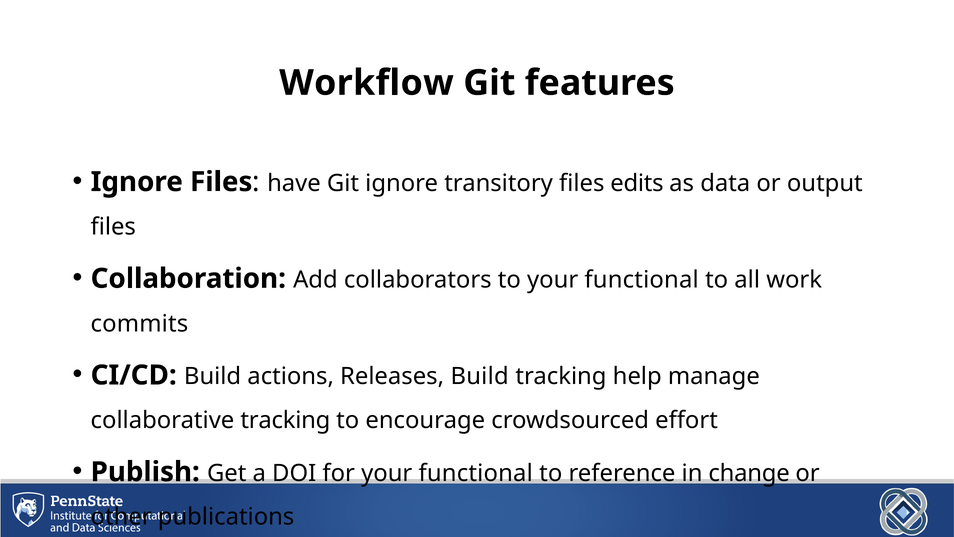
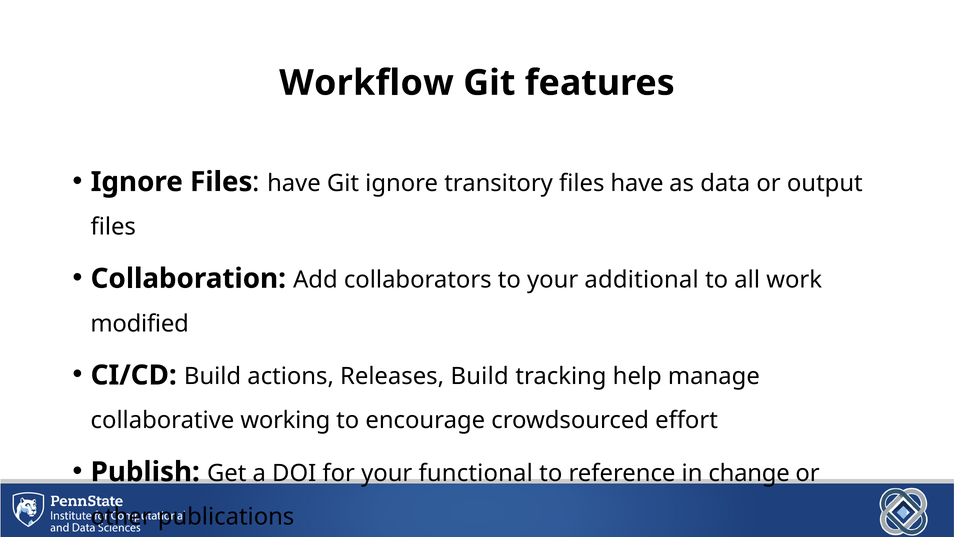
files edits: edits -> have (637, 183)
to your functional: functional -> additional (642, 280)
commits: commits -> modified (140, 323)
collaborative tracking: tracking -> working (285, 420)
